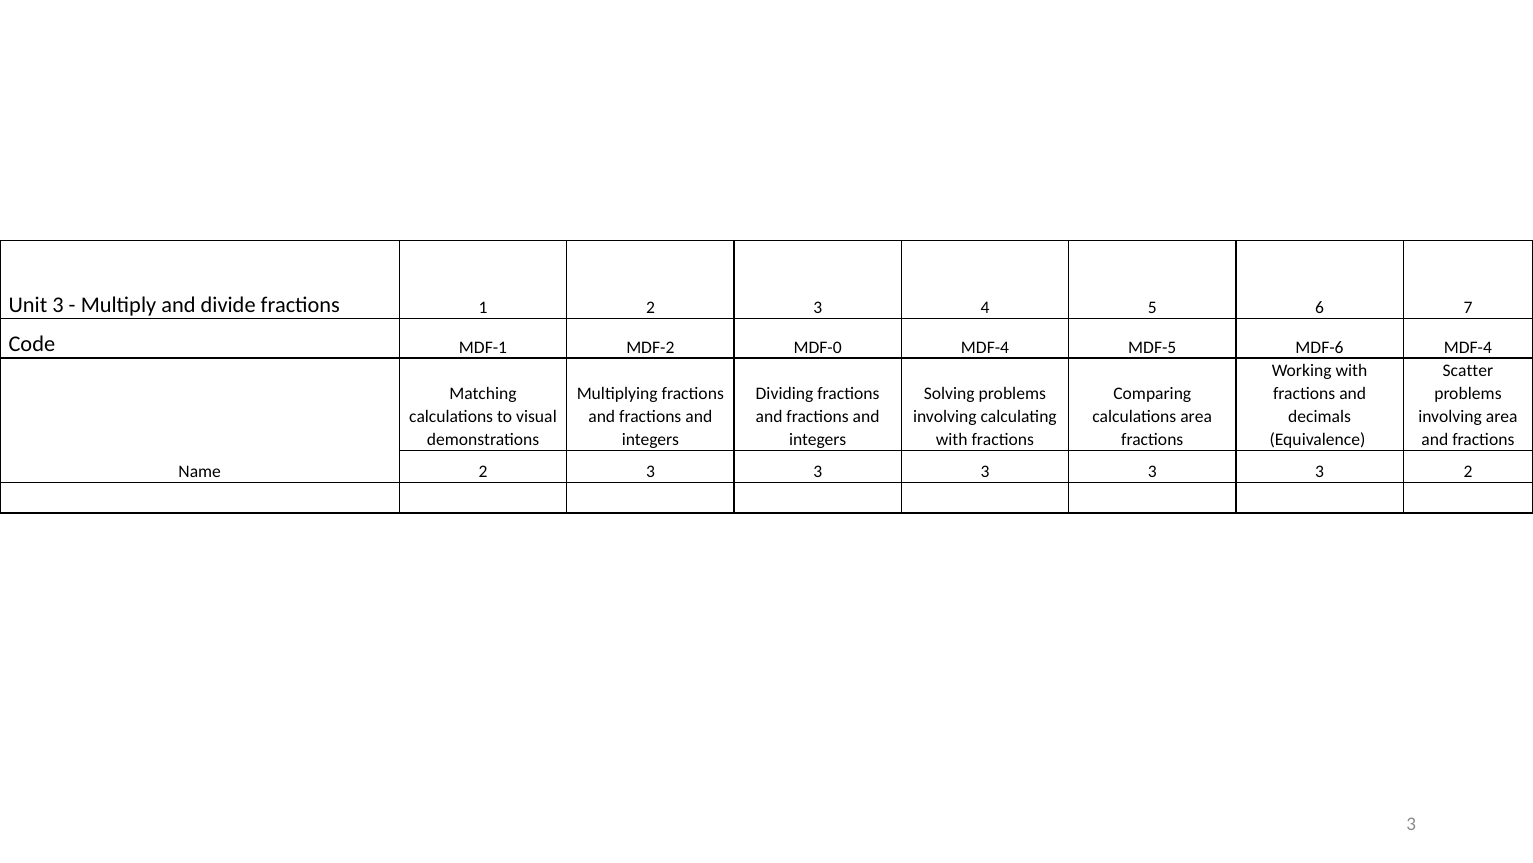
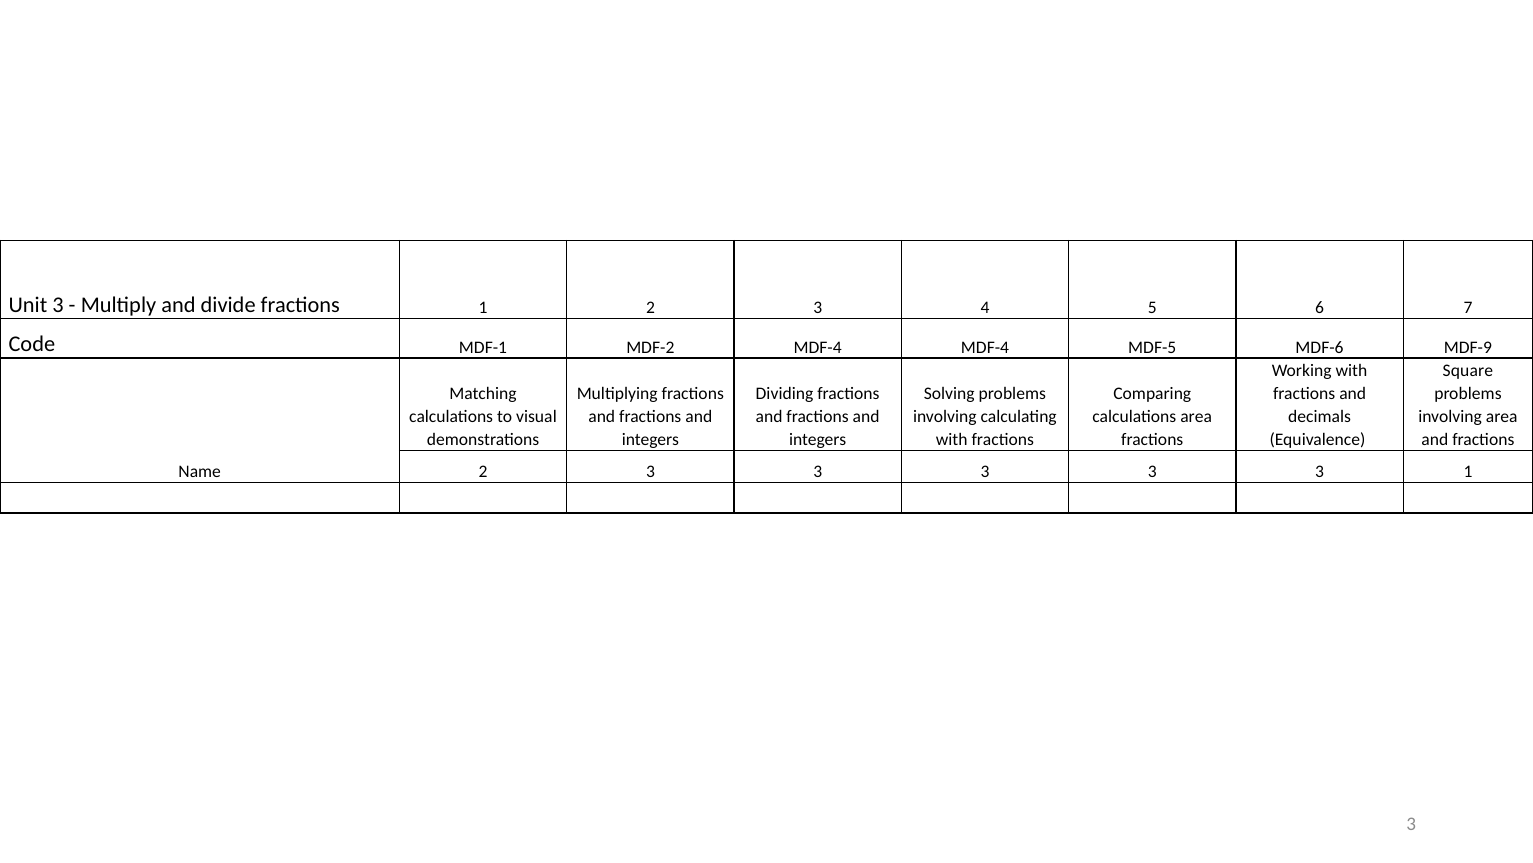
MDF-2 MDF-0: MDF-0 -> MDF-4 (818, 347)
MDF-6 MDF-4: MDF-4 -> MDF-9 (1468, 347)
Scatter: Scatter -> Square (1468, 370)
3 2: 2 -> 1 (1468, 471)
